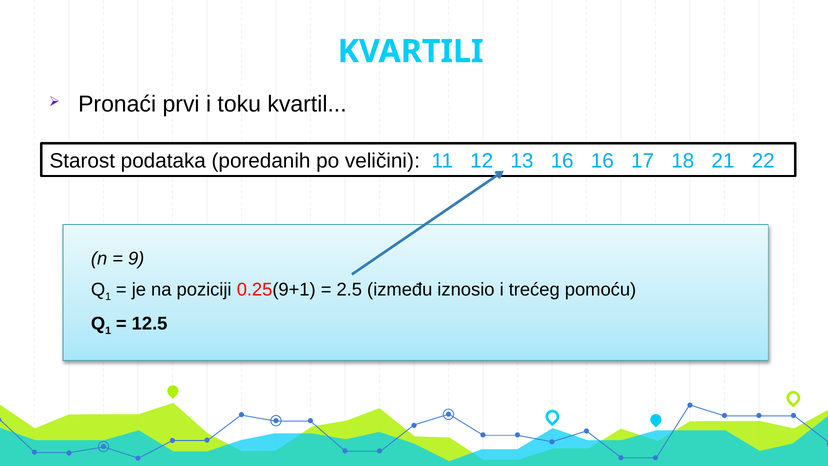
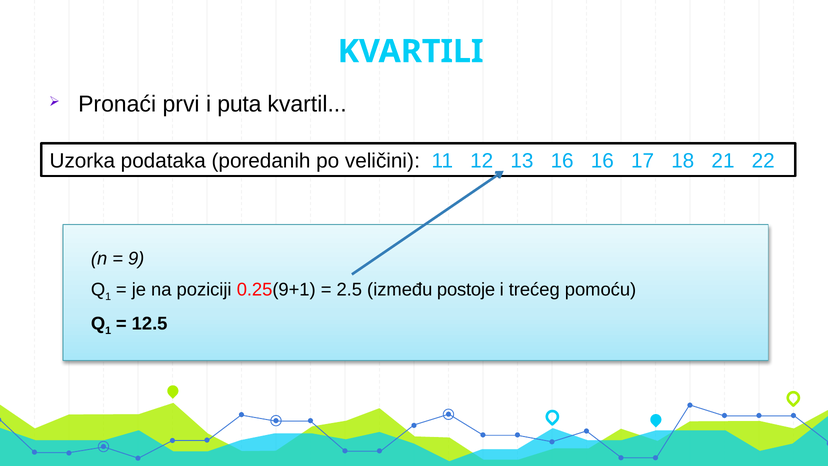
toku: toku -> puta (239, 104)
Starost: Starost -> Uzorka (82, 161)
iznosio: iznosio -> postoje (466, 289)
